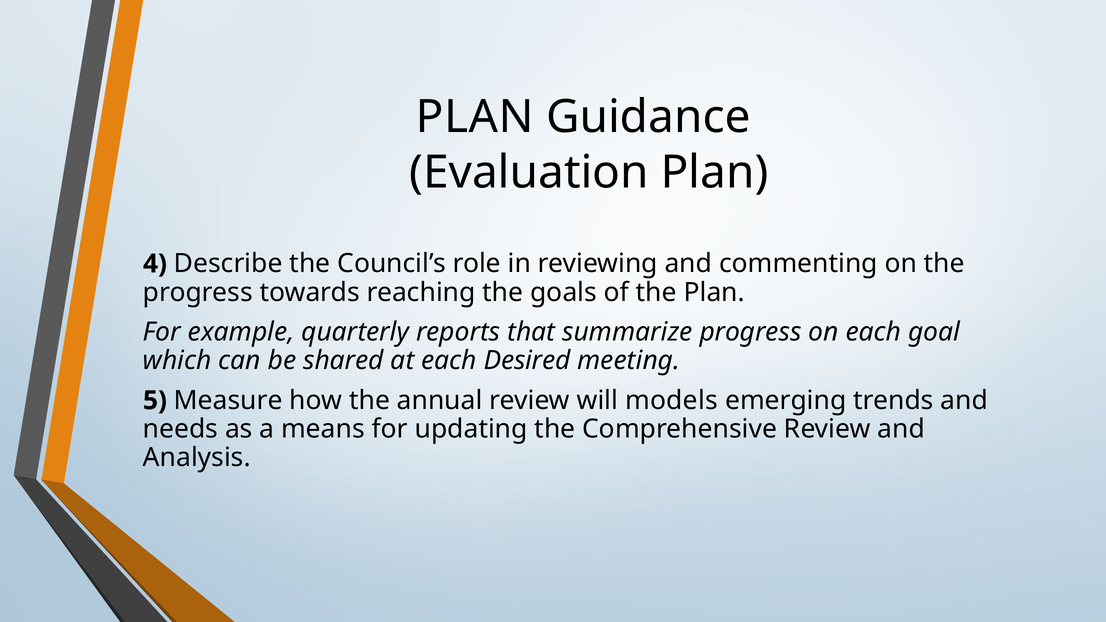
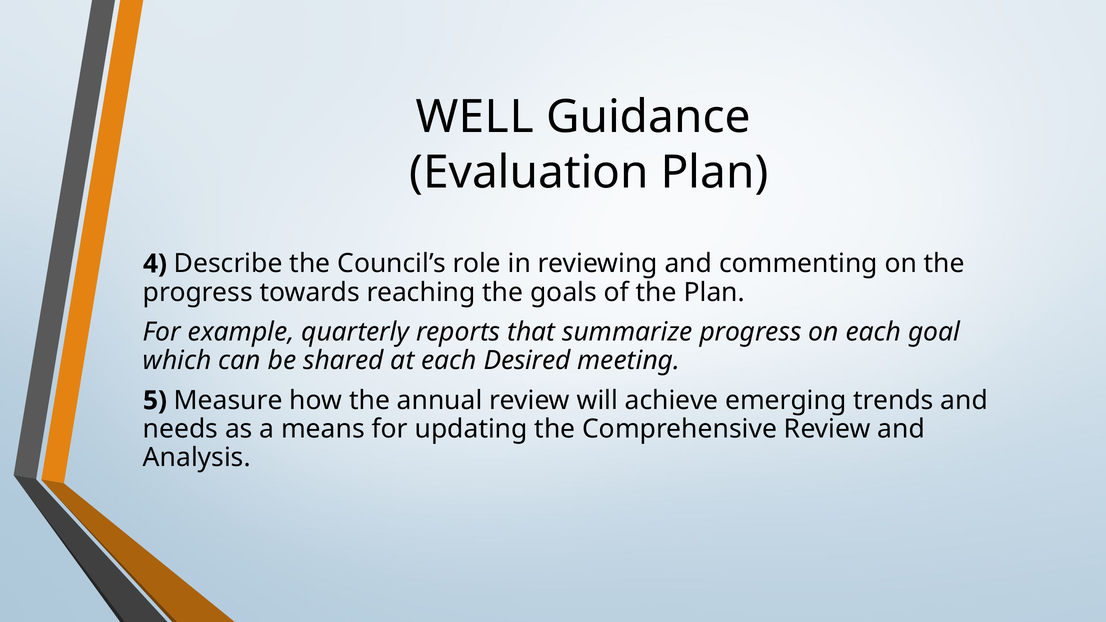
PLAN: PLAN -> WELL (475, 117)
models: models -> achieve (672, 401)
